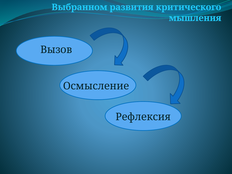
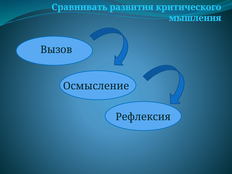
Выбранном: Выбранном -> Сравнивать (79, 7)
